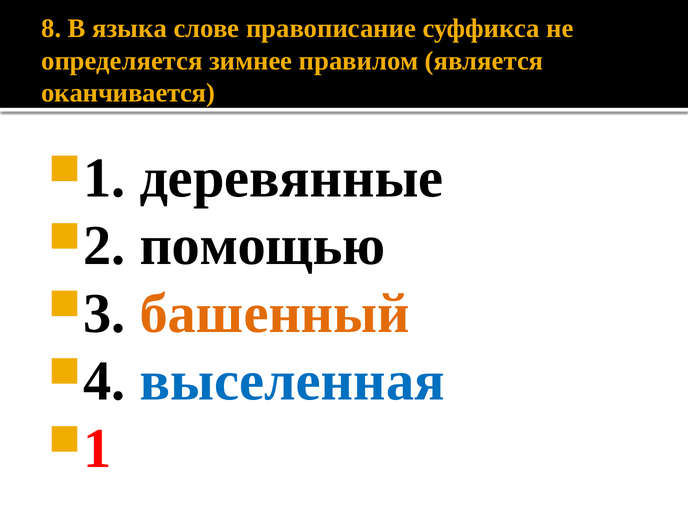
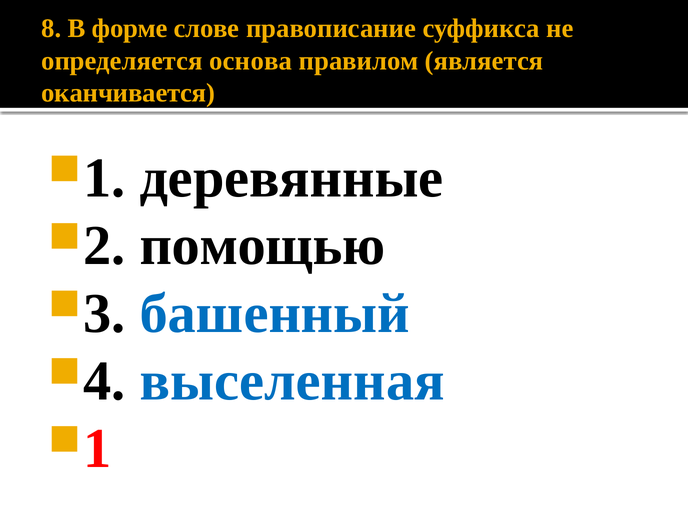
языка: языка -> форме (130, 29)
зимнее: зимнее -> основа (251, 61)
башенный colour: orange -> blue (275, 313)
